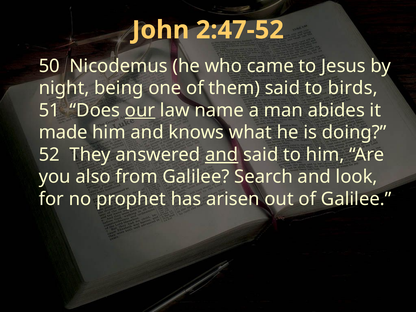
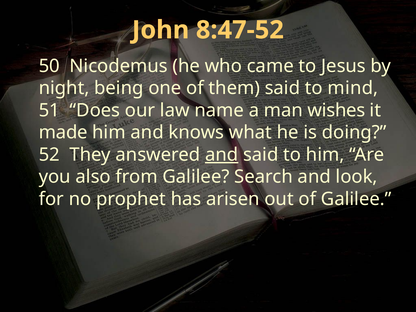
2:47-52: 2:47-52 -> 8:47-52 (240, 30)
birds: birds -> mind (353, 88)
our underline: present -> none (140, 110)
abides: abides -> wishes (336, 110)
